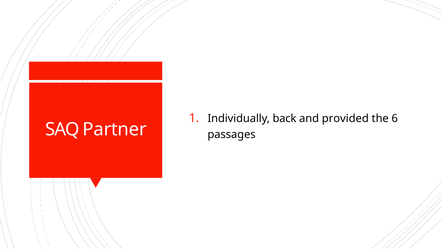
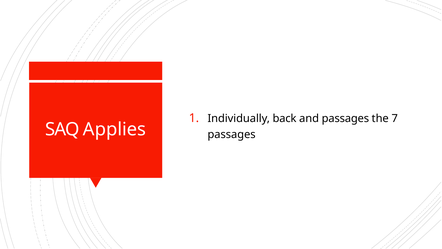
and provided: provided -> passages (345, 118)
6: 6 -> 7 (395, 118)
Partner: Partner -> Applies (115, 129)
